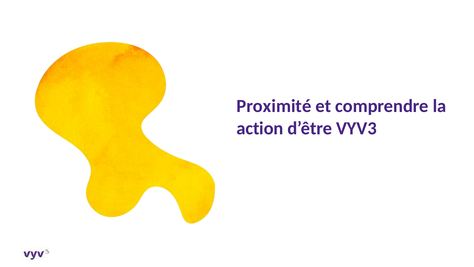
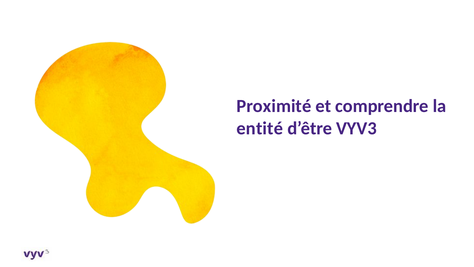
action: action -> entité (260, 128)
